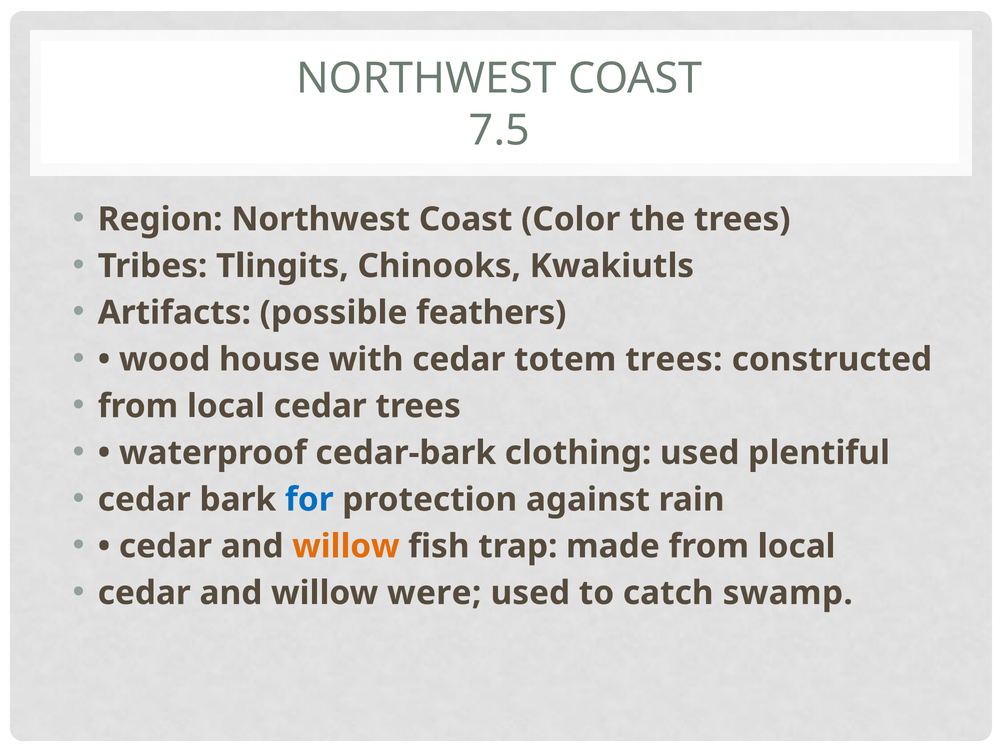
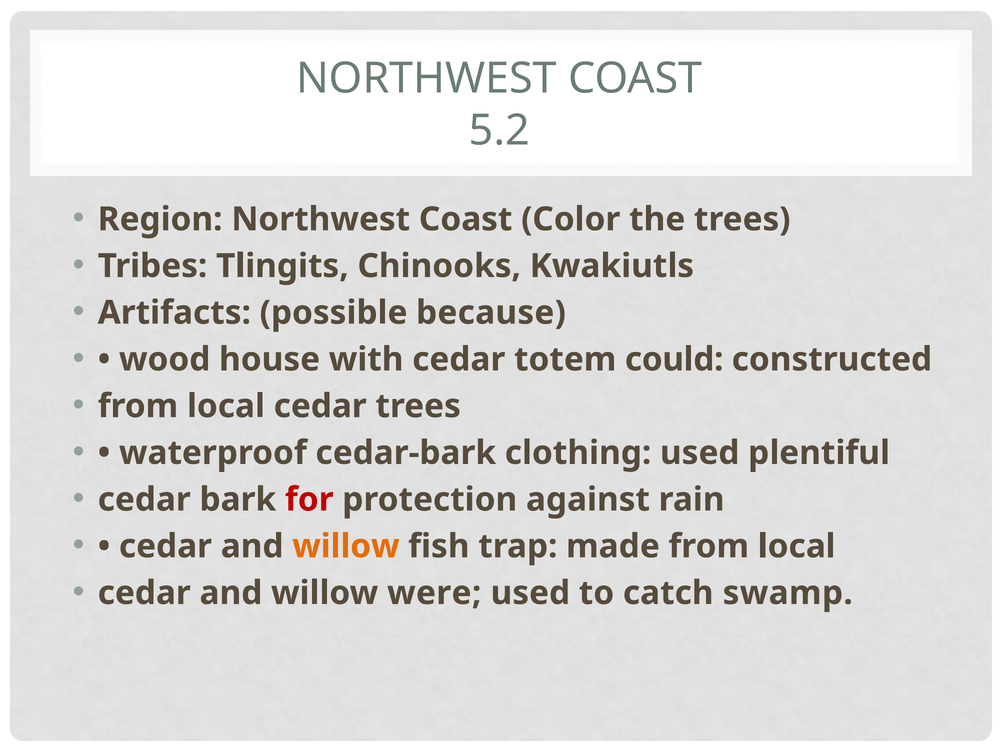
7.5: 7.5 -> 5.2 (499, 131)
feathers: feathers -> because (491, 313)
totem trees: trees -> could (674, 360)
for colour: blue -> red (309, 500)
